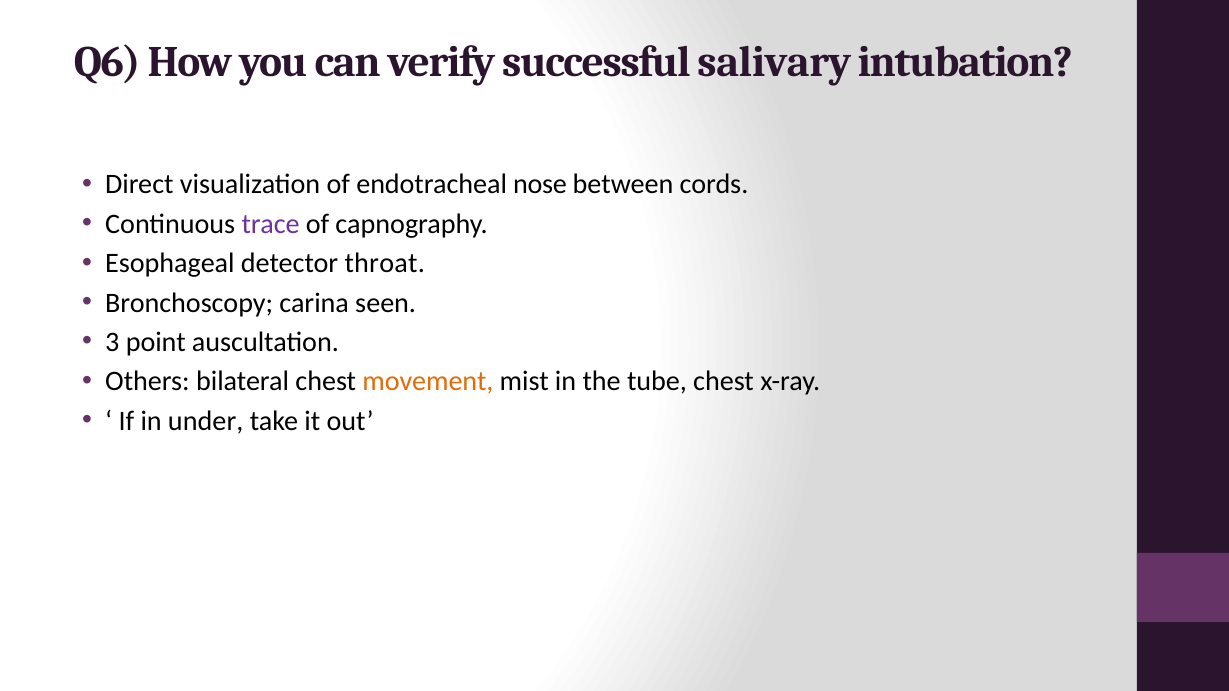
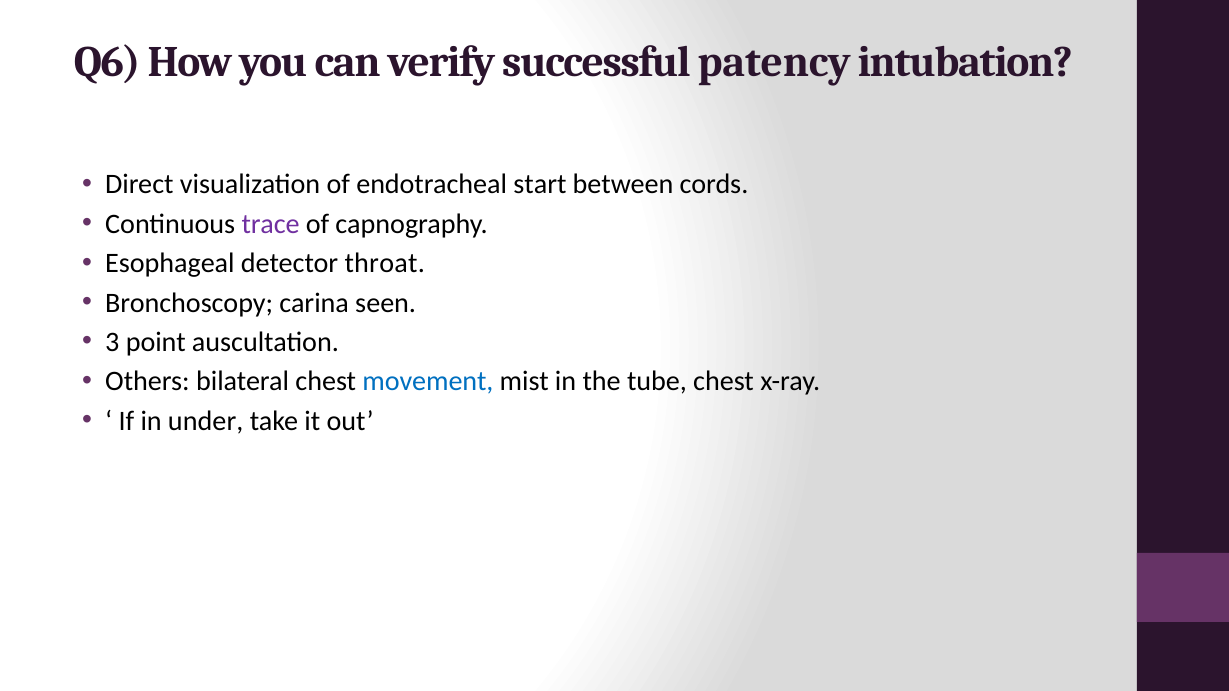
salivary: salivary -> patency (774, 62)
nose: nose -> start (540, 185)
movement colour: orange -> blue (428, 382)
